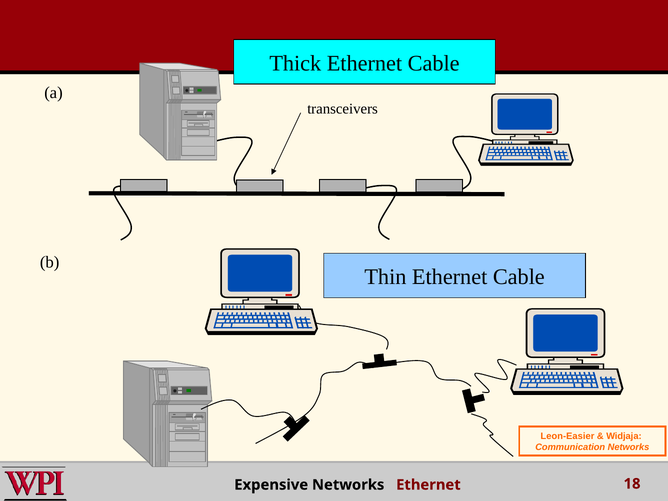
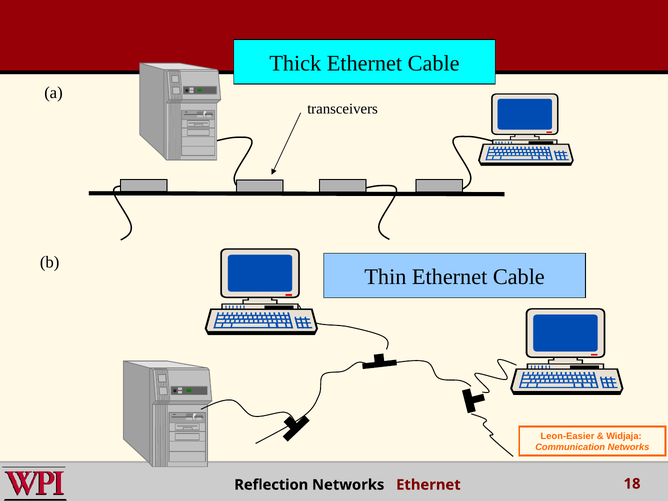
Expensive: Expensive -> Reflection (271, 485)
